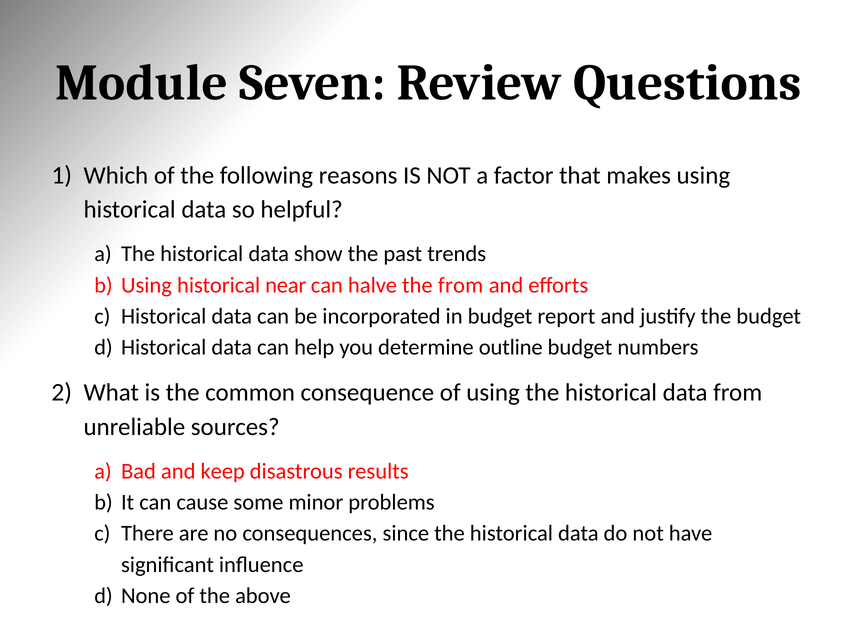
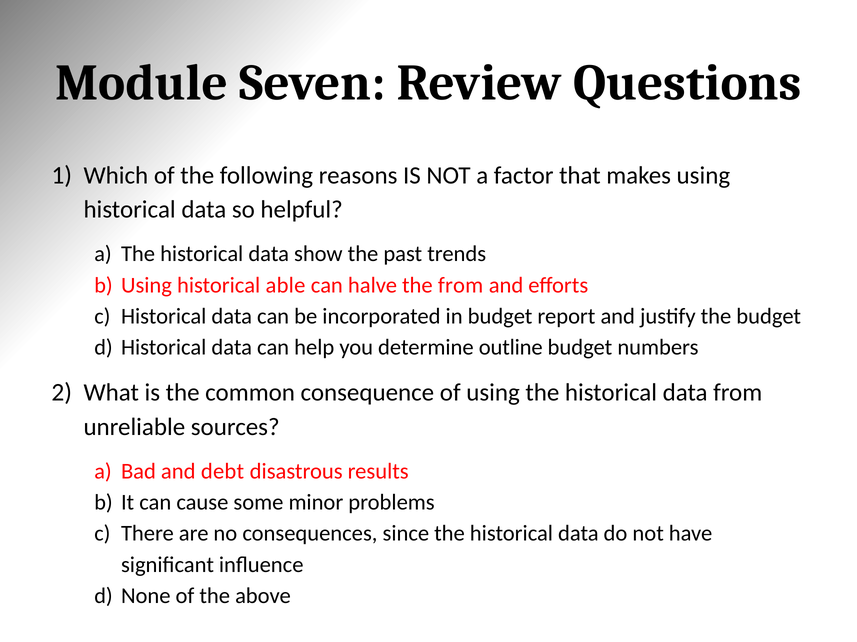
near: near -> able (285, 286)
keep: keep -> debt (223, 472)
